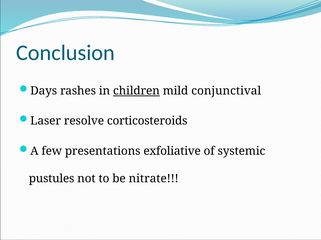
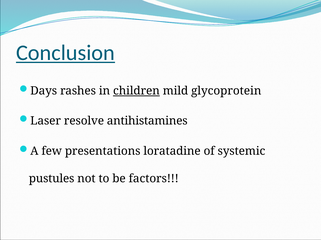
Conclusion underline: none -> present (65, 53)
conjunctival: conjunctival -> glycoprotein (226, 91)
corticosteroids: corticosteroids -> antihistamines (147, 121)
exfoliative: exfoliative -> loratadine (172, 151)
nitrate: nitrate -> factors (154, 179)
